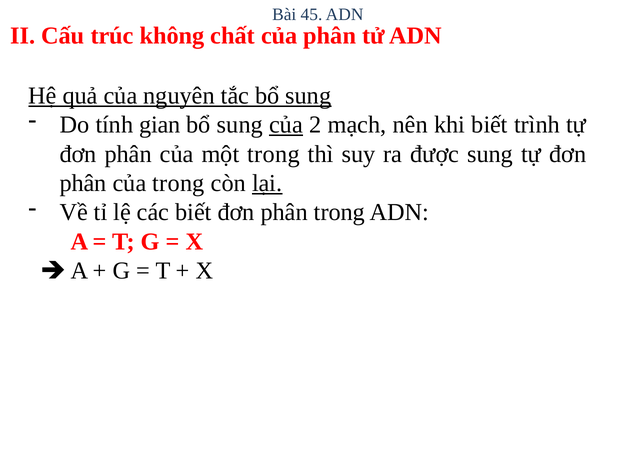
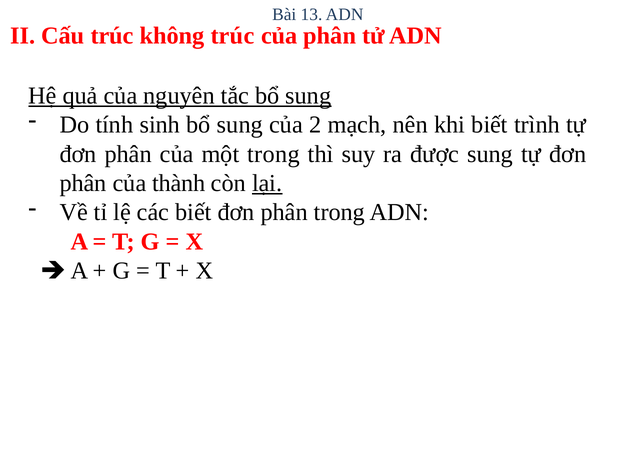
45: 45 -> 13 (311, 15)
không chất: chất -> trúc (233, 36)
gian: gian -> sinh (160, 125)
của underline: present -> none (286, 125)
của trong: trong -> thành (179, 183)
